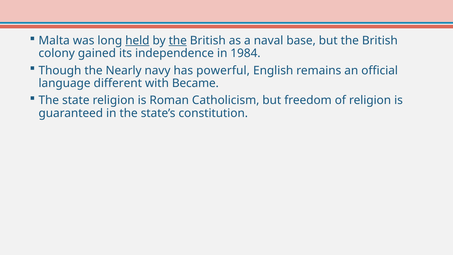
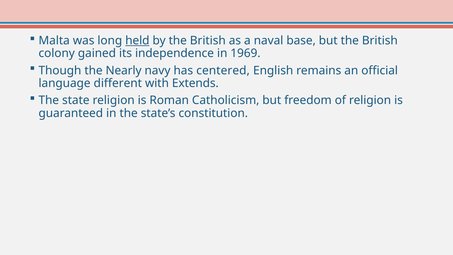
the underline: present -> none (178, 41)
1984: 1984 -> 1969 (245, 53)
powerful: powerful -> centered (223, 70)
Became: Became -> Extends (195, 83)
